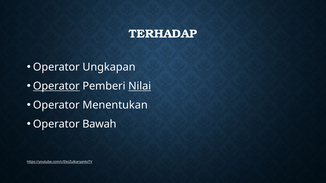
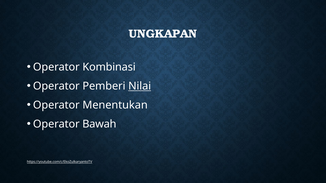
TERHADAP: TERHADAP -> UNGKAPAN (163, 34)
Ungkapan: Ungkapan -> Kombinasi (109, 67)
Operator underline: present -> none (56, 86)
